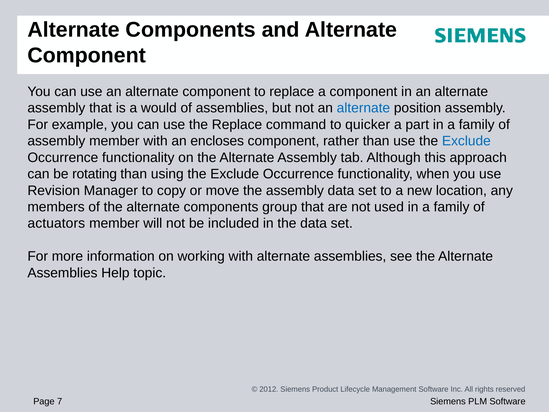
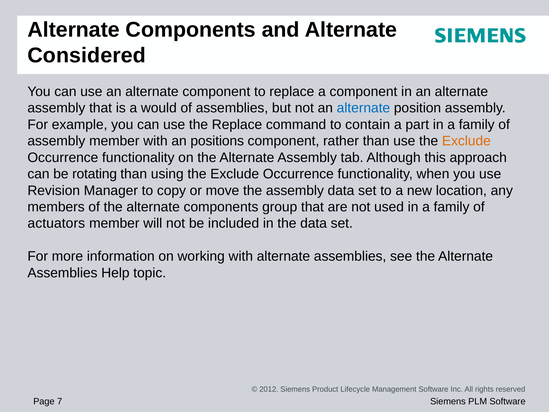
Component: Component -> Considered (87, 55)
quicker: quicker -> contain (368, 124)
encloses: encloses -> positions (217, 141)
Exclude colour: blue -> orange (466, 141)
